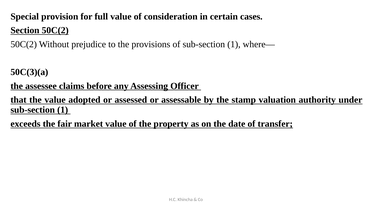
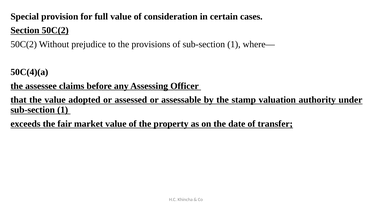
50C(3)(a: 50C(3)(a -> 50C(4)(a (29, 72)
